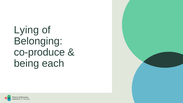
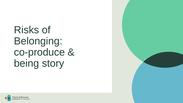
Lying: Lying -> Risks (27, 30)
each: each -> story (53, 63)
